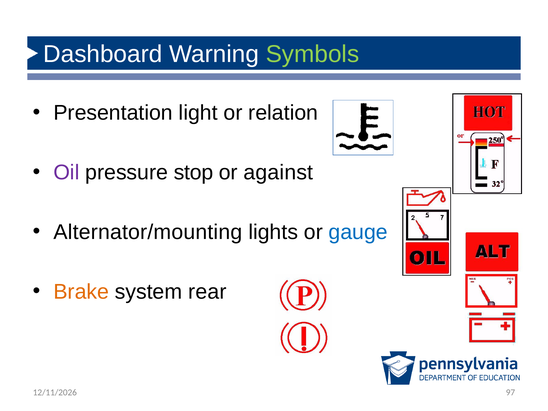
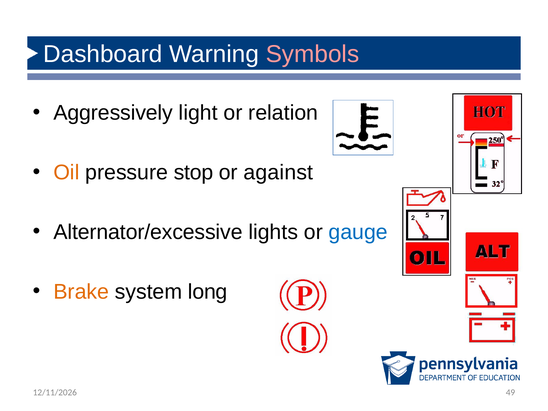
Symbols colour: light green -> pink (312, 54)
Presentation: Presentation -> Aggressively (113, 113)
Oil colour: purple -> orange (66, 172)
Alternator/mounting: Alternator/mounting -> Alternator/excessive (148, 232)
rear: rear -> long (208, 292)
97: 97 -> 49 (510, 392)
